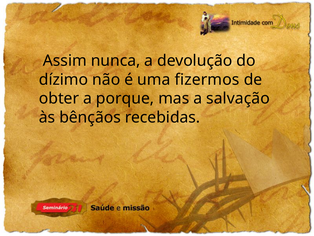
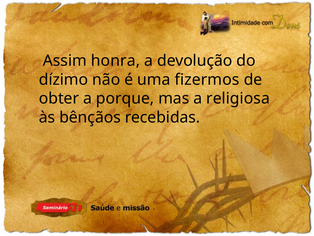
nunca: nunca -> honra (115, 61)
salvação: salvação -> religiosa (238, 98)
